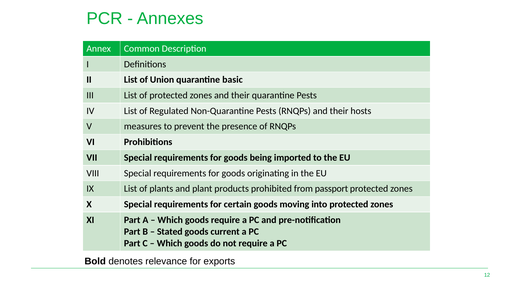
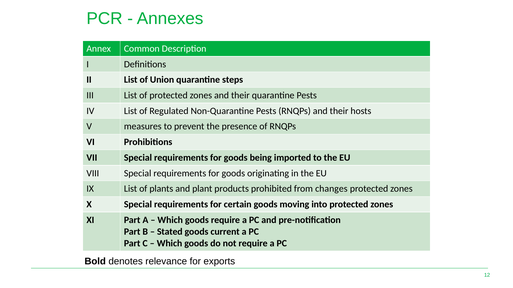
basic: basic -> steps (233, 80)
passport: passport -> changes (331, 189)
